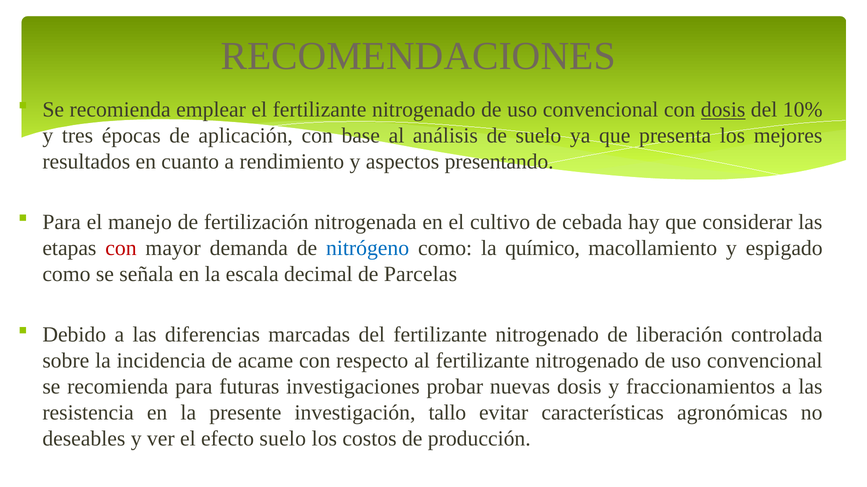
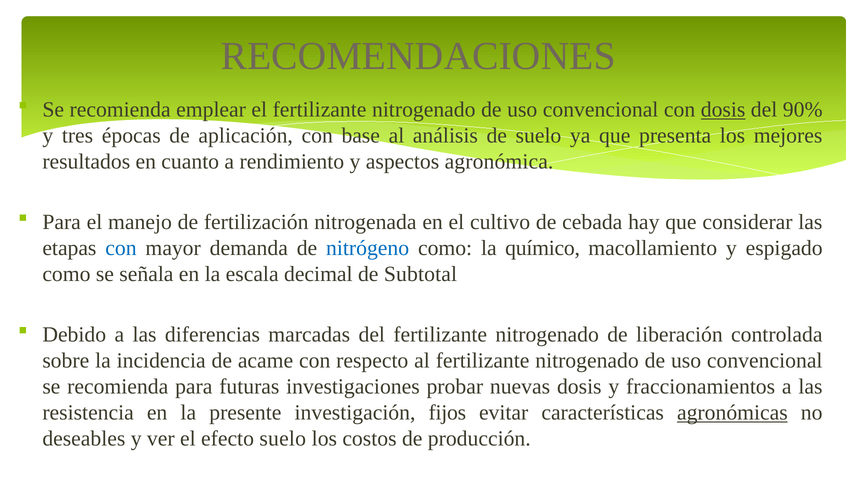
10%: 10% -> 90% (803, 110)
presentando: presentando -> agronómica (499, 162)
con colour: red -> blue (121, 249)
Parcelas: Parcelas -> Subtotal (420, 275)
tallo: tallo -> fijos (447, 413)
agronómicas underline: none -> present (732, 413)
